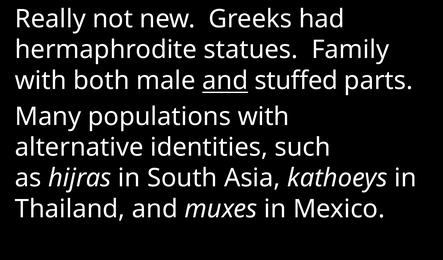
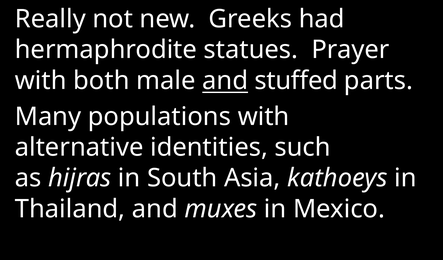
Family: Family -> Prayer (350, 50)
